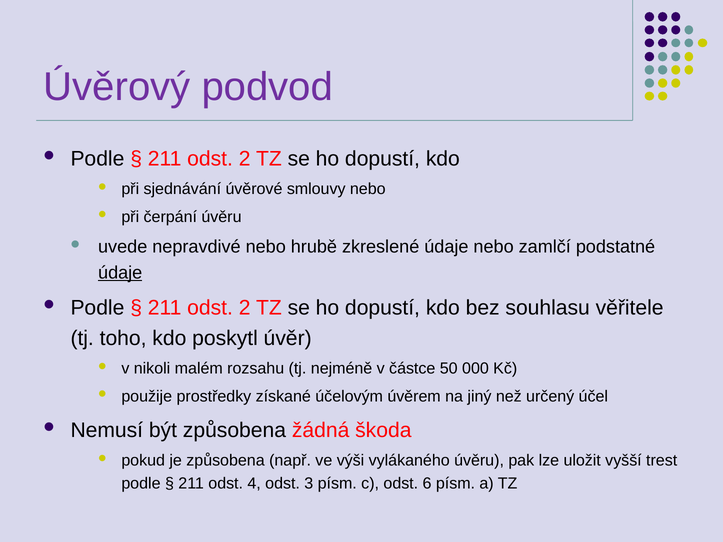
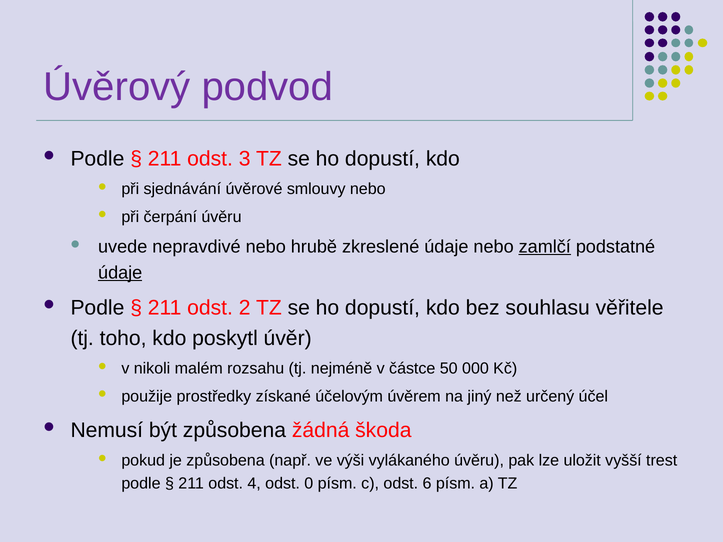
2: 2 -> 3 (245, 159)
zamlčí underline: none -> present (545, 247)
3: 3 -> 0 (309, 484)
